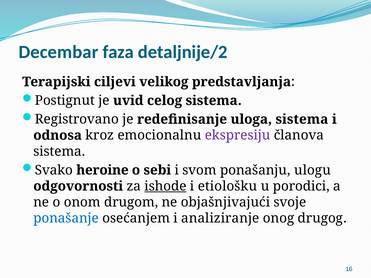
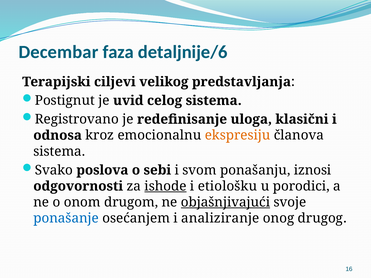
detaljnije/2: detaljnije/2 -> detaljnije/6 (183, 52)
uloga sistema: sistema -> klasični (302, 119)
ekspresiju colour: purple -> orange (238, 135)
heroine: heroine -> poslova (102, 170)
ulogu: ulogu -> iznosi (313, 170)
objašnjivajući underline: none -> present (225, 202)
